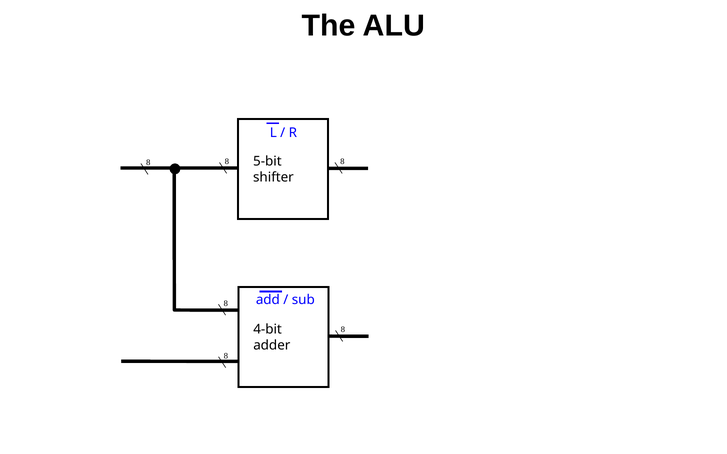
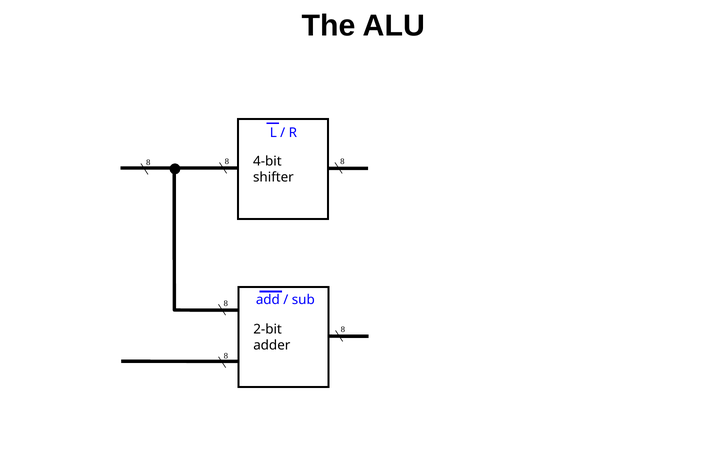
5-bit: 5-bit -> 4-bit (267, 161)
4-bit: 4-bit -> 2-bit (268, 330)
